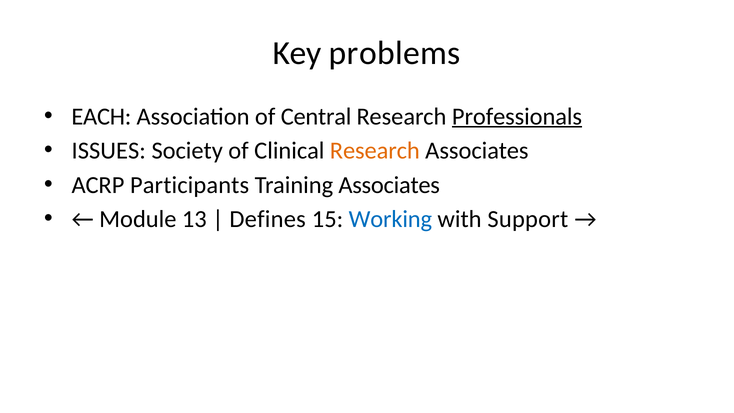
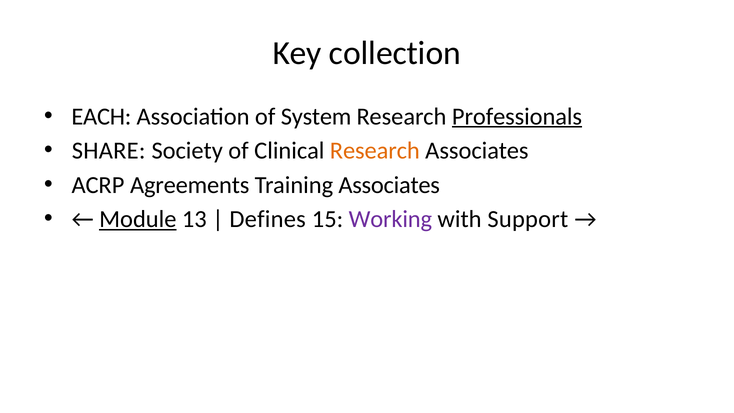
problems: problems -> collection (395, 53)
Central: Central -> System (316, 116)
ISSUES: ISSUES -> SHARE (109, 151)
Participants: Participants -> Agreements (190, 185)
Module underline: none -> present (138, 219)
Working colour: blue -> purple (390, 219)
